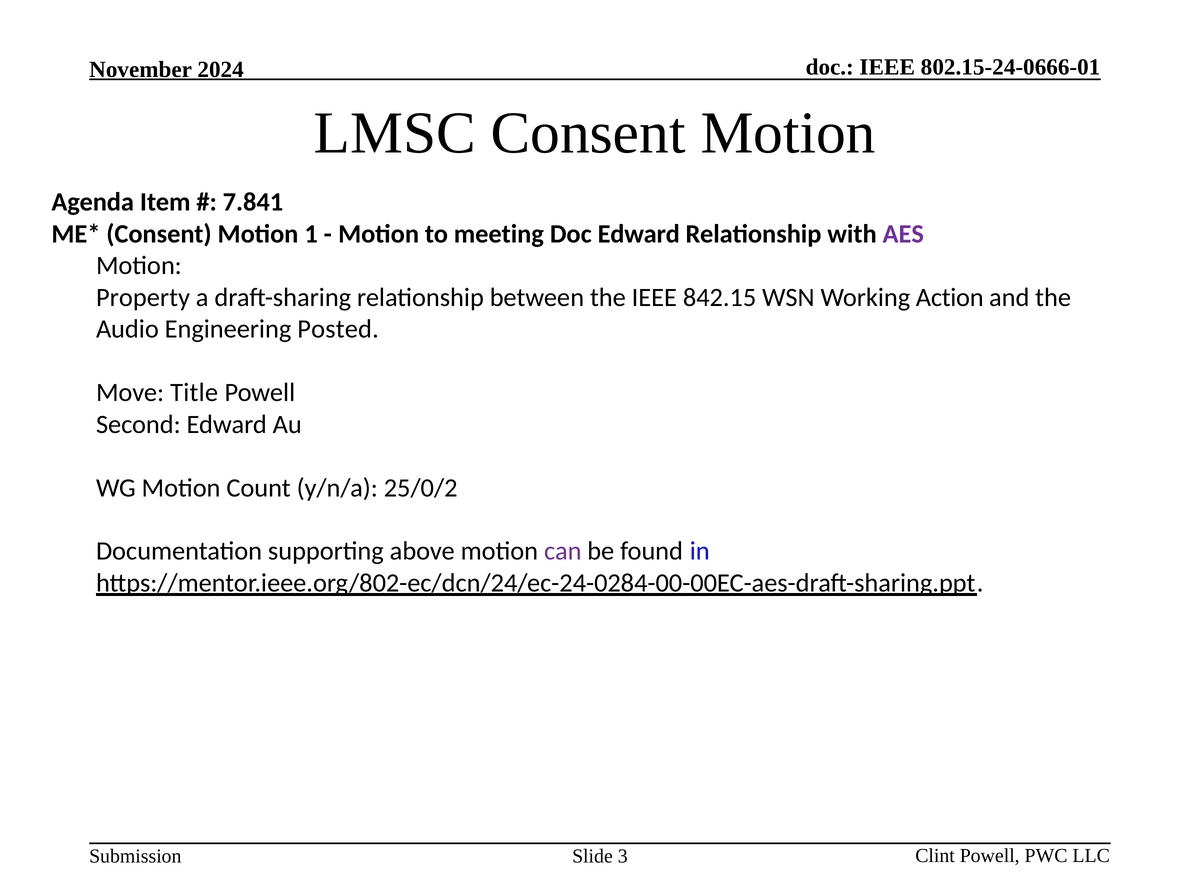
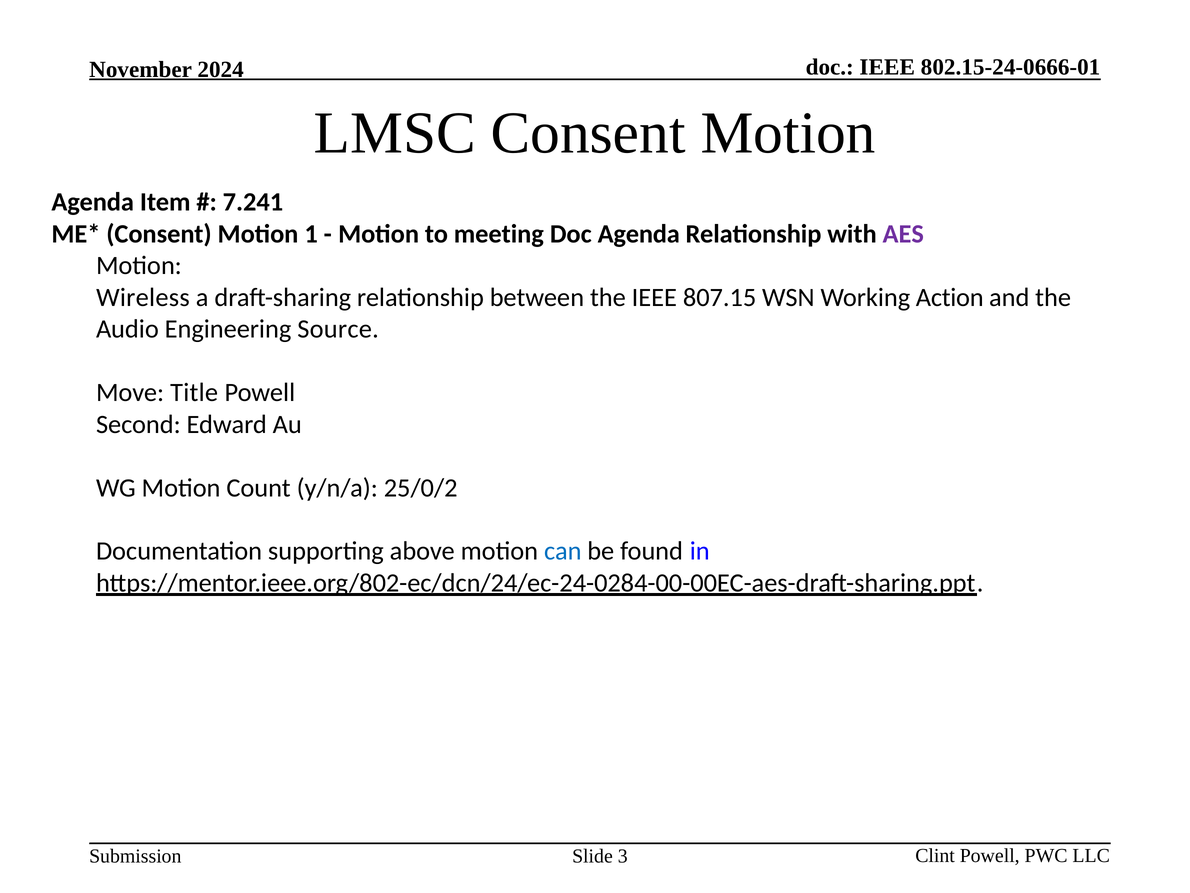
7.841: 7.841 -> 7.241 (253, 202)
Doc Edward: Edward -> Agenda (639, 234)
Property: Property -> Wireless (143, 297)
842.15: 842.15 -> 807.15 (720, 297)
Posted: Posted -> Source (338, 329)
can colour: purple -> blue (563, 551)
